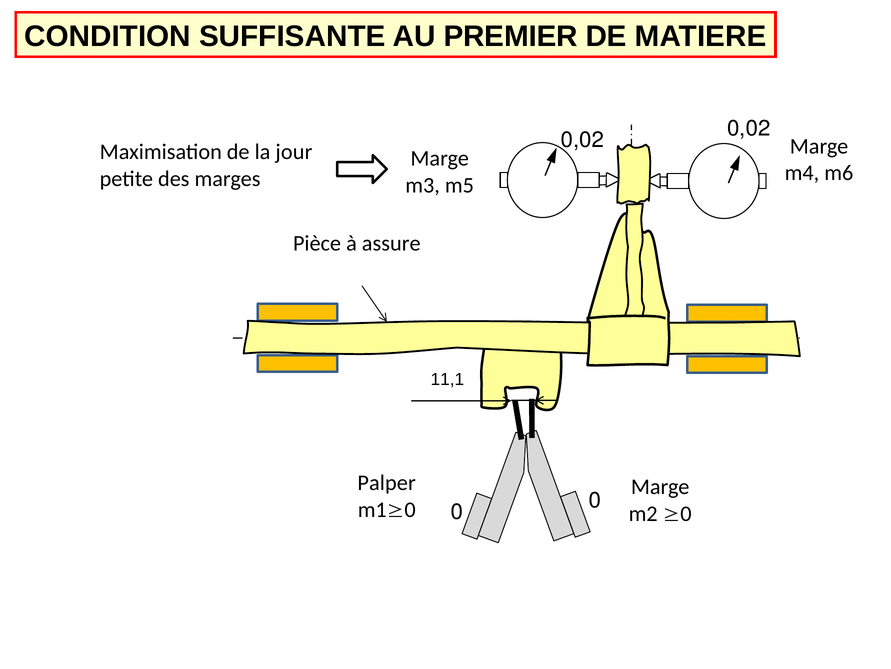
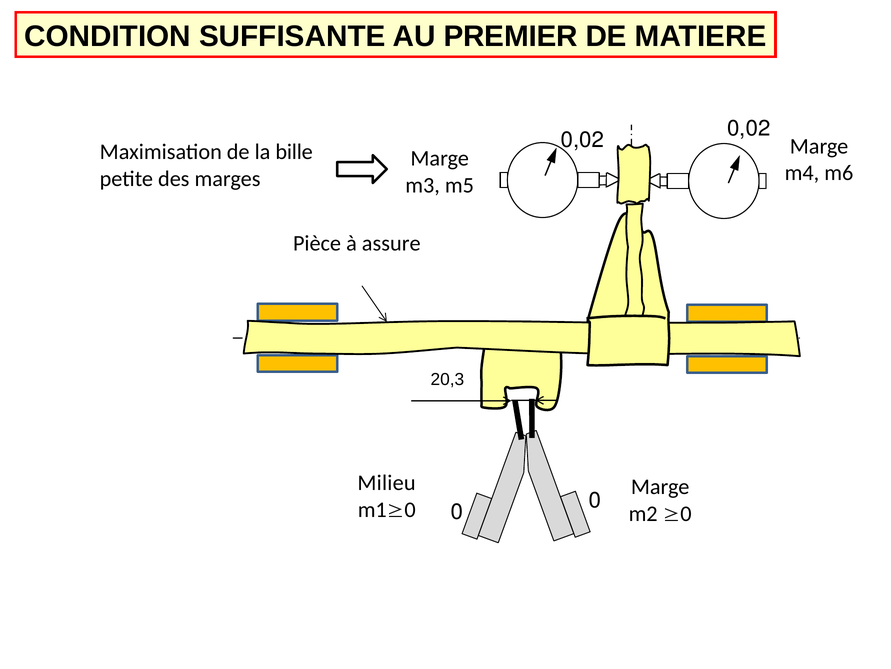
jour: jour -> bille (294, 152)
11,1: 11,1 -> 20,3 (447, 379)
Palper: Palper -> Milieu (387, 483)
